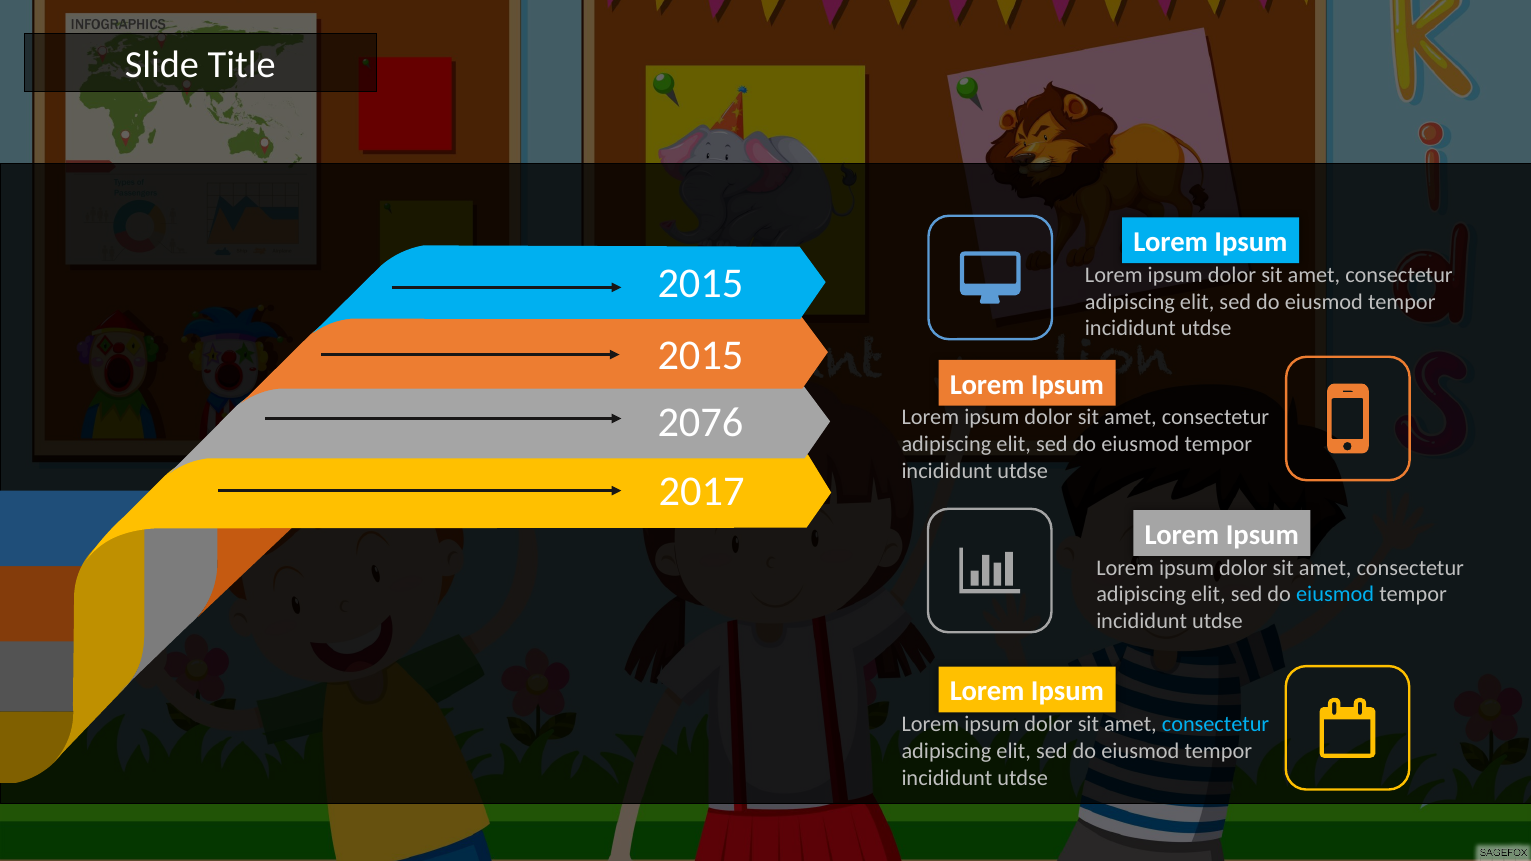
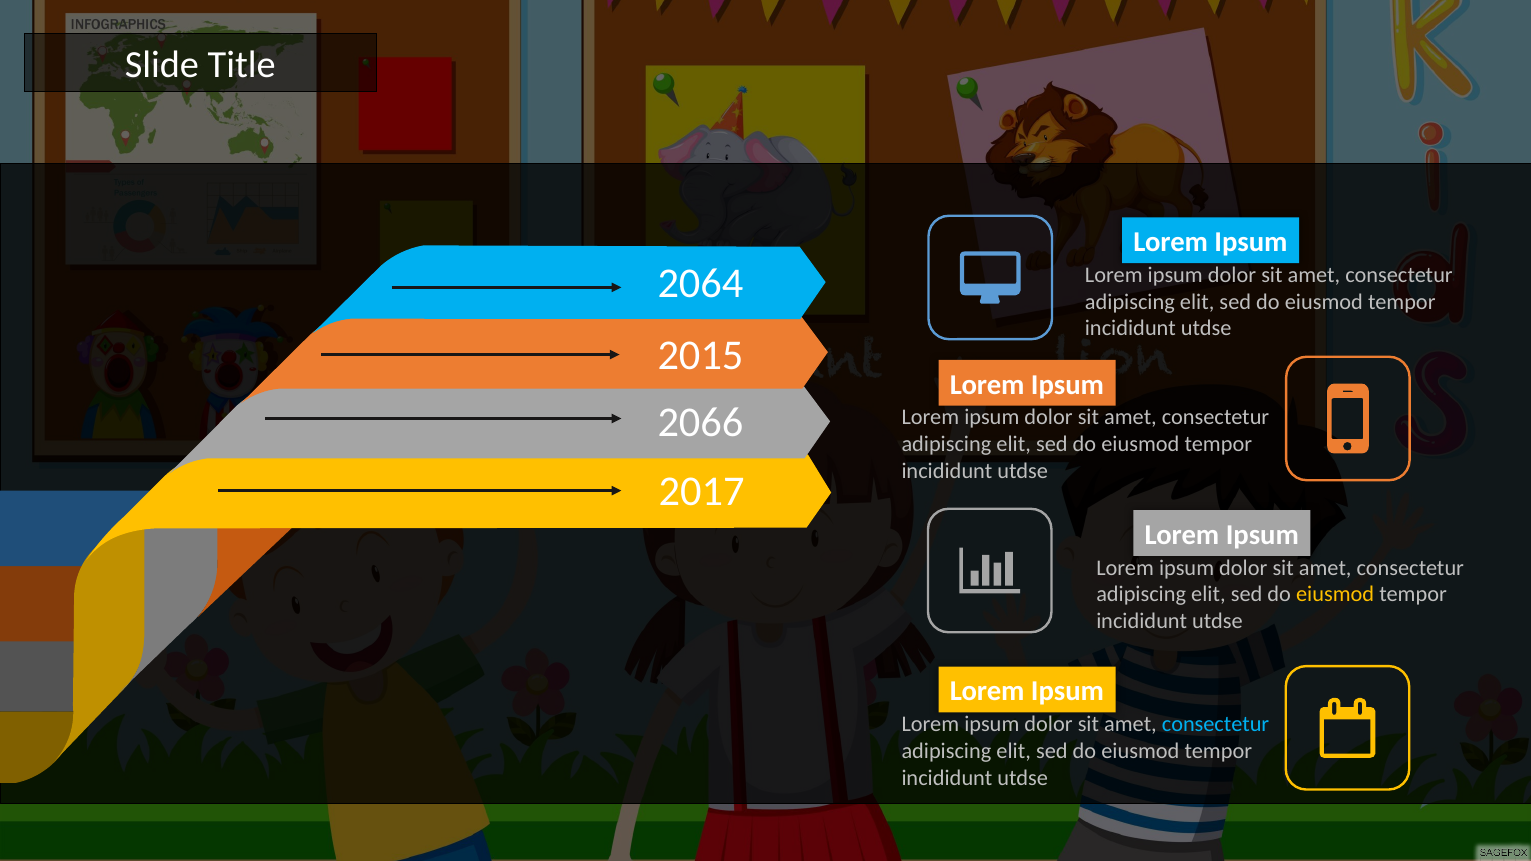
2015: 2015 -> 2064 (700, 283)
2076: 2076 -> 2066 (700, 423)
eiusmod colour: light blue -> yellow (1335, 595)
